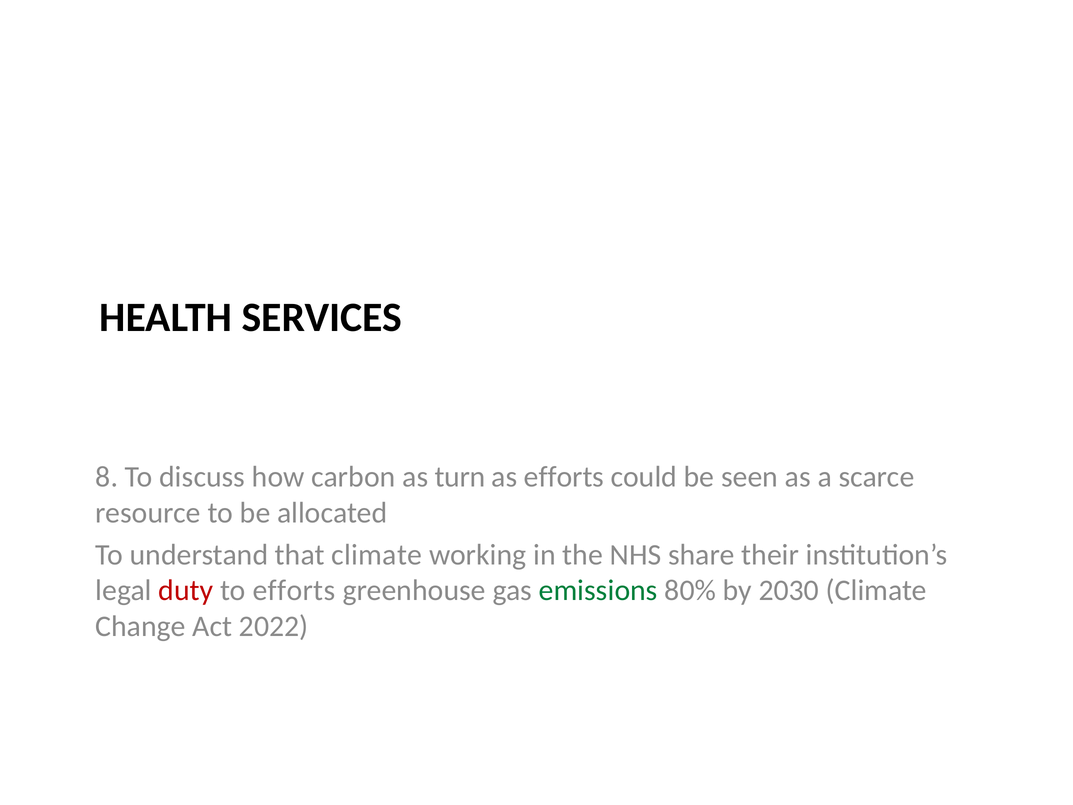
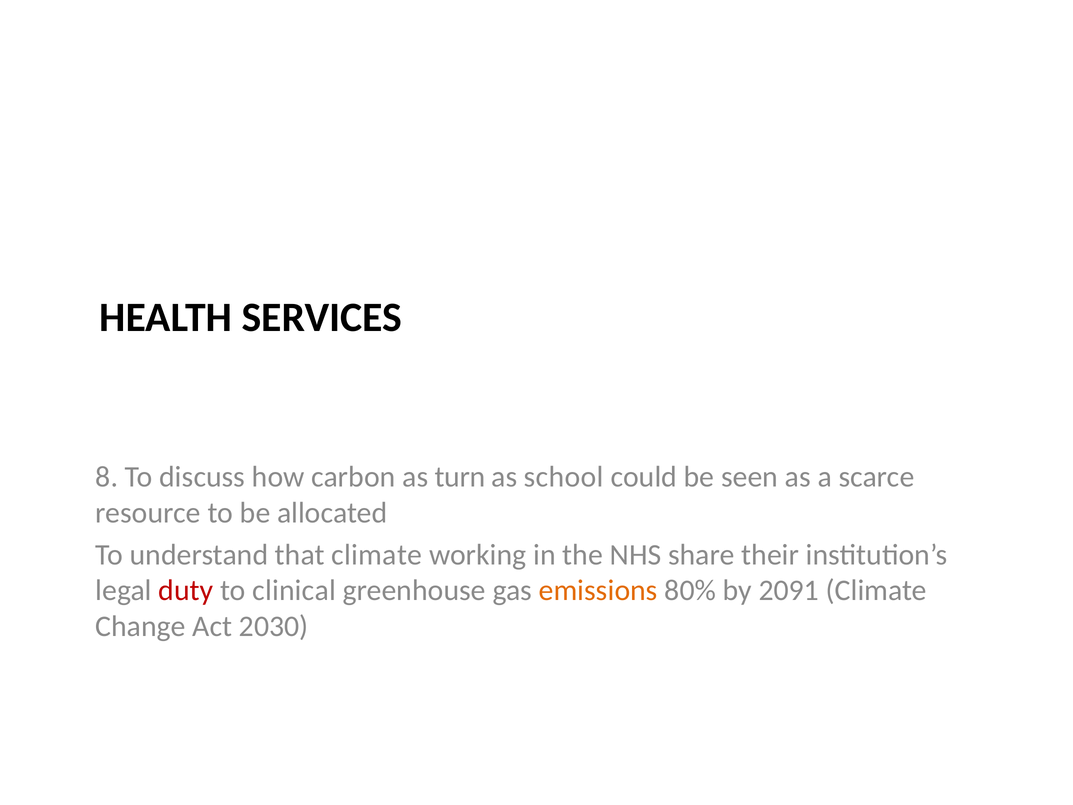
as efforts: efforts -> school (564, 477)
to efforts: efforts -> clinical (294, 590)
emissions colour: green -> orange (598, 590)
2030: 2030 -> 2091 (789, 590)
2022: 2022 -> 2030 (274, 626)
